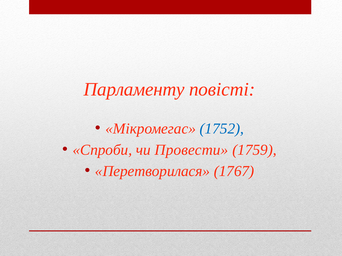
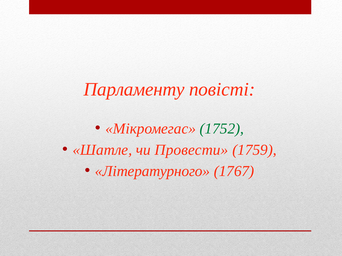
1752 colour: blue -> green (222, 129)
Спроби: Спроби -> Шатле (102, 150)
Перетворилася: Перетворилася -> Літературного (153, 171)
